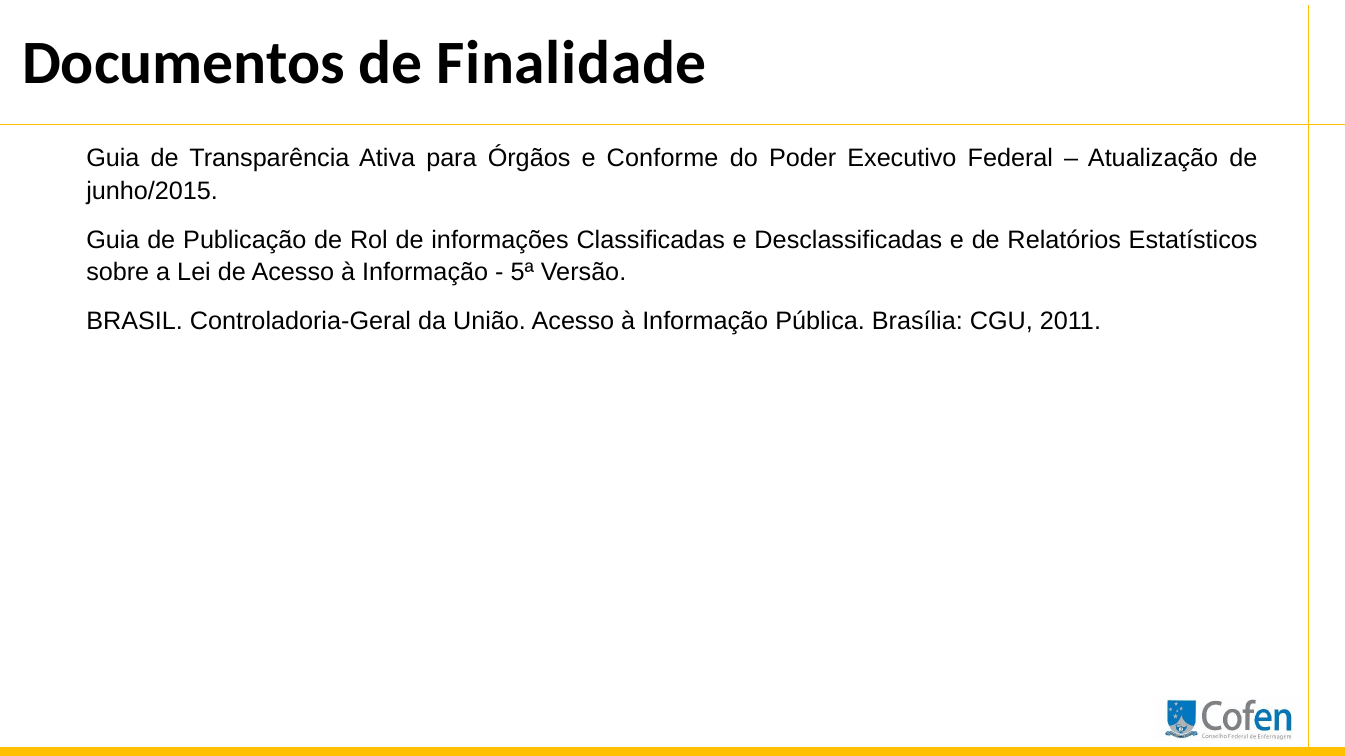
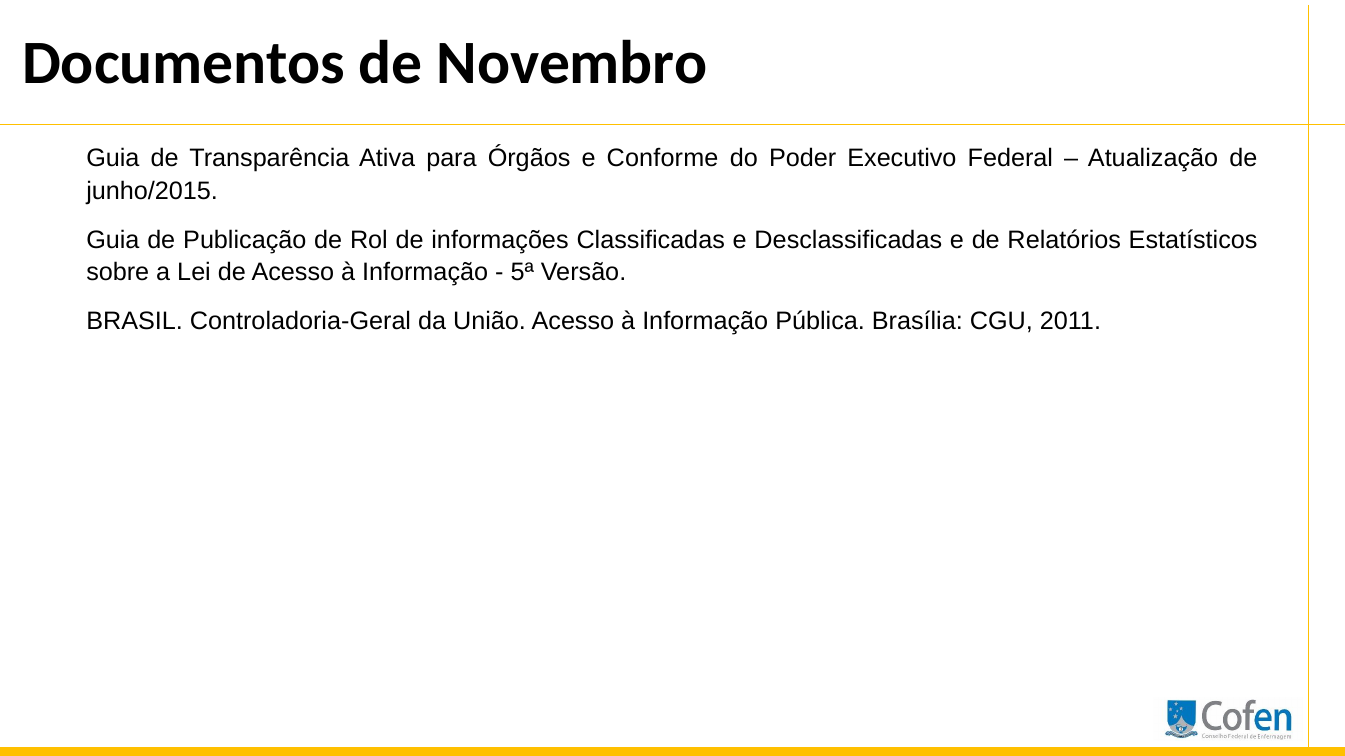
Finalidade: Finalidade -> Novembro (572, 63)
